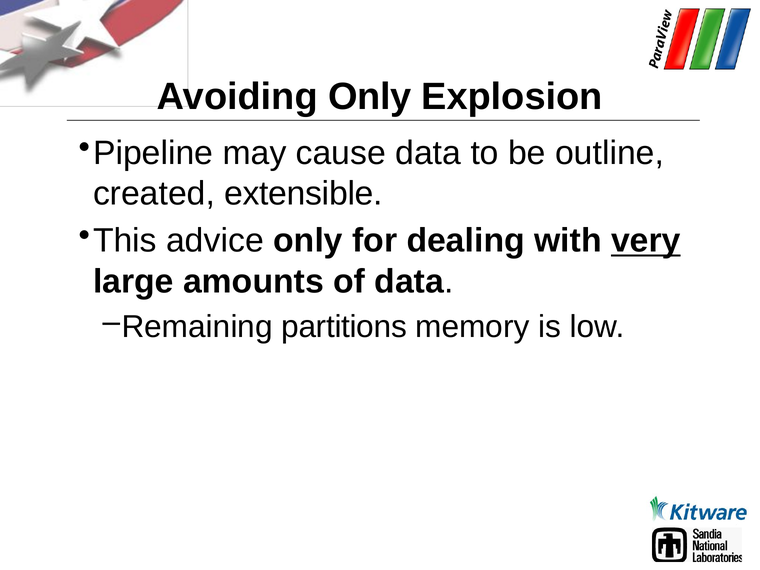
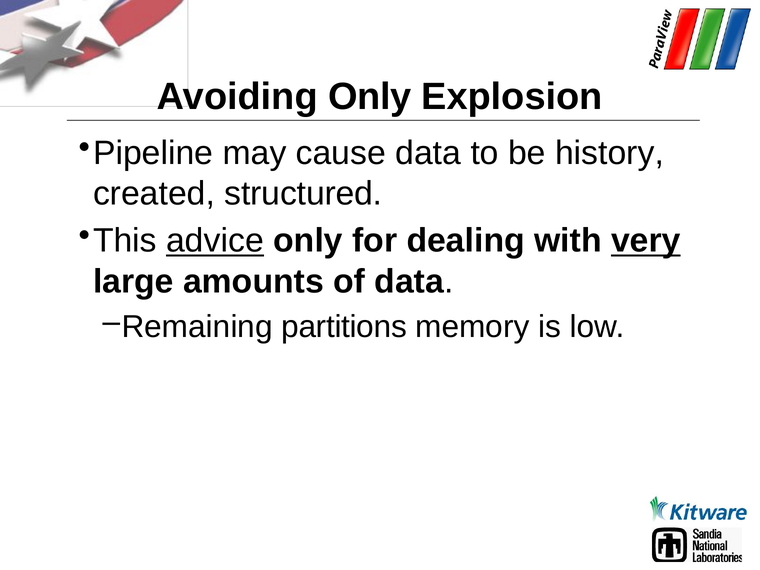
outline: outline -> history (610, 153)
extensible: extensible -> structured (303, 194)
advice underline: none -> present (215, 241)
